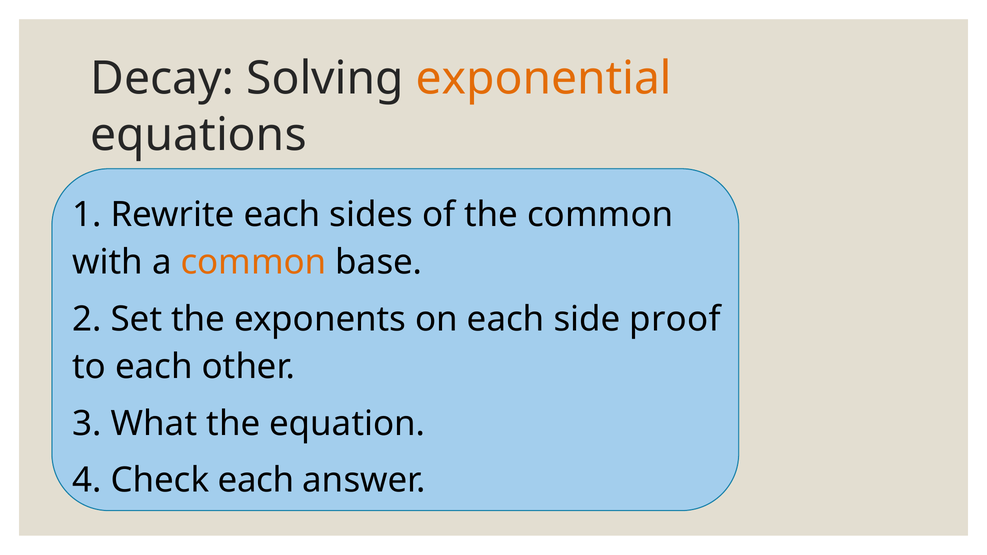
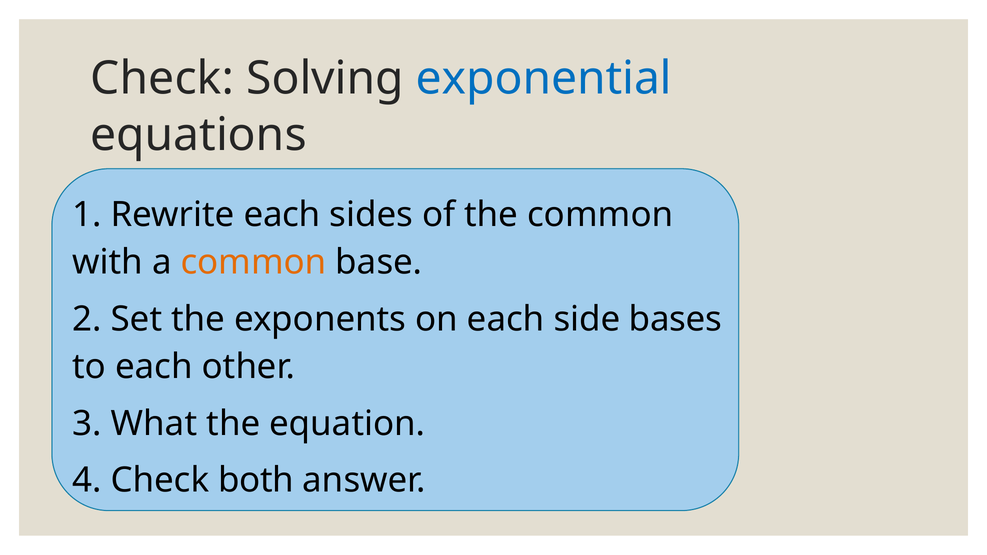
Decay: Decay -> Check (162, 78)
exponential colour: orange -> blue (544, 78)
proof: proof -> bases (675, 319)
Check each: each -> both (256, 481)
